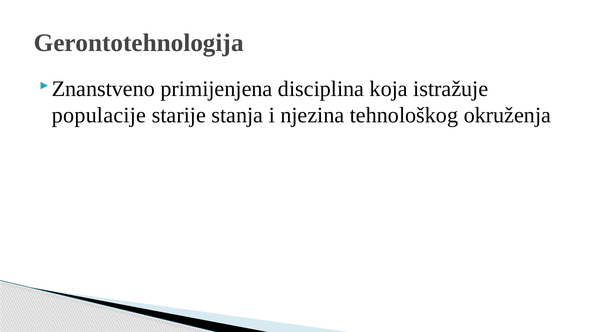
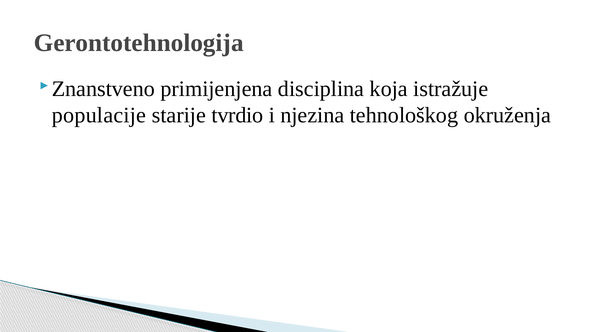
stanja: stanja -> tvrdio (237, 115)
